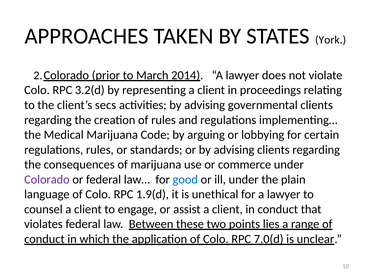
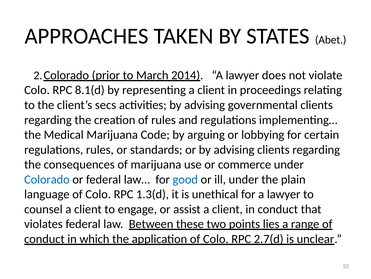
York: York -> Abet (331, 40)
3.2(d: 3.2(d -> 8.1(d (90, 90)
Colorado colour: purple -> blue (47, 179)
1.9(d: 1.9(d -> 1.3(d (153, 194)
7.0(d: 7.0(d -> 2.7(d (269, 238)
